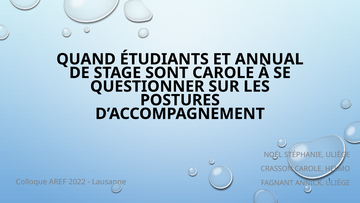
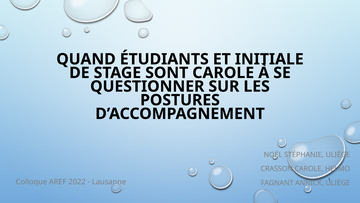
ANNUAL: ANNUAL -> INITIALE (269, 59)
